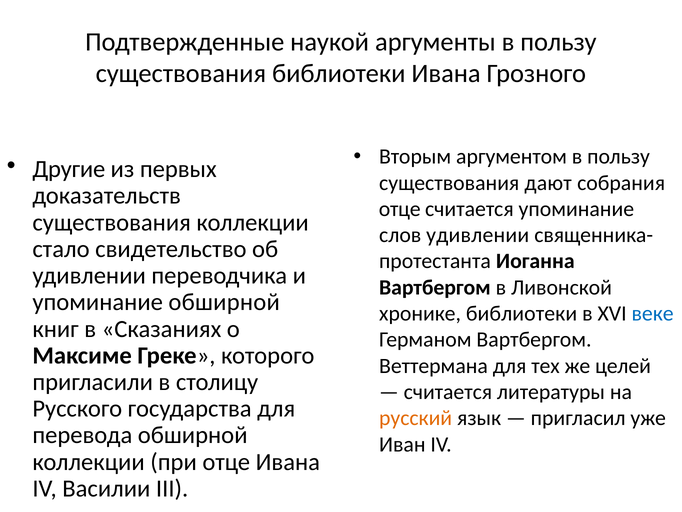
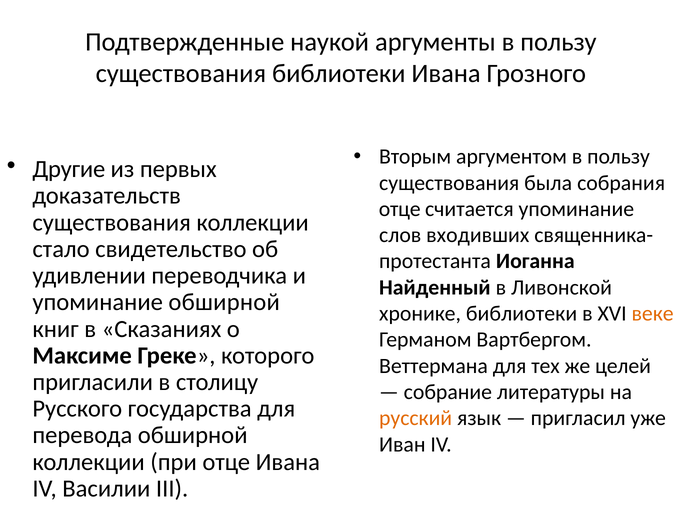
дают: дают -> была (548, 183)
слов удивлении: удивлении -> входивших (478, 235)
Вартбергом: Вартбергом -> Найденный (435, 287)
веке colour: blue -> orange (653, 313)
считается: считается -> собрание (448, 392)
